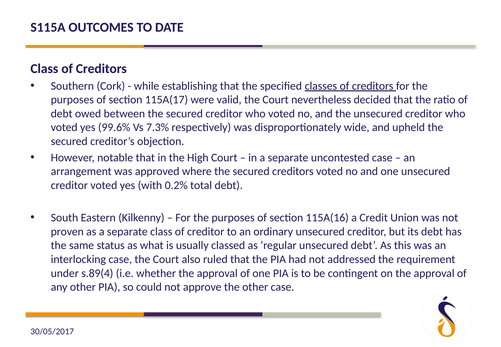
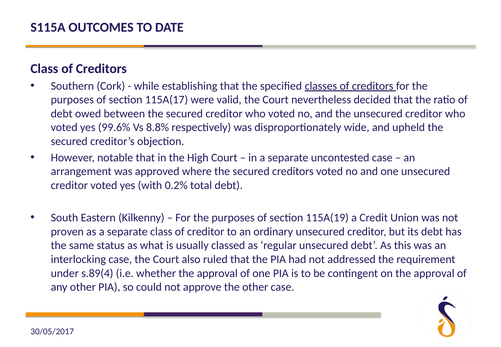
7.3%: 7.3% -> 8.8% (158, 127)
115A(16: 115A(16 -> 115A(19 (327, 218)
